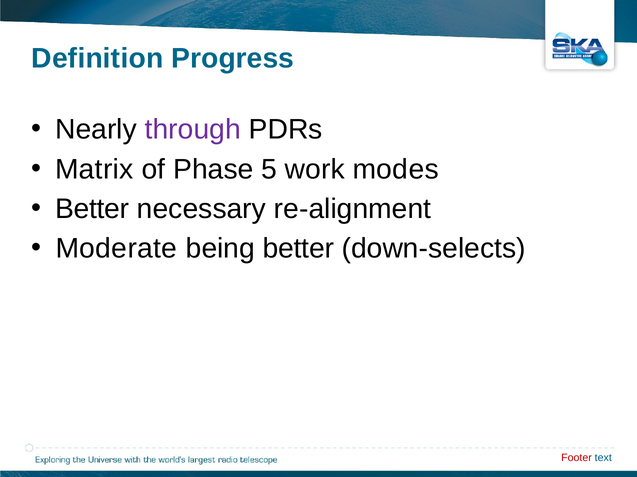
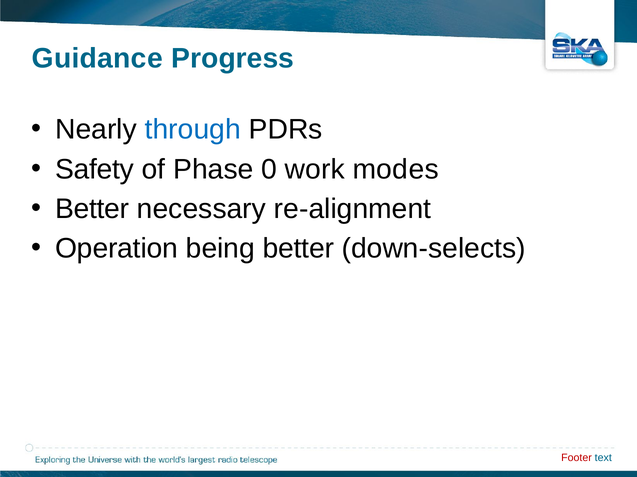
Definition: Definition -> Guidance (97, 58)
through colour: purple -> blue (193, 130)
Matrix: Matrix -> Safety (95, 169)
5: 5 -> 0 (269, 169)
Moderate: Moderate -> Operation (117, 249)
